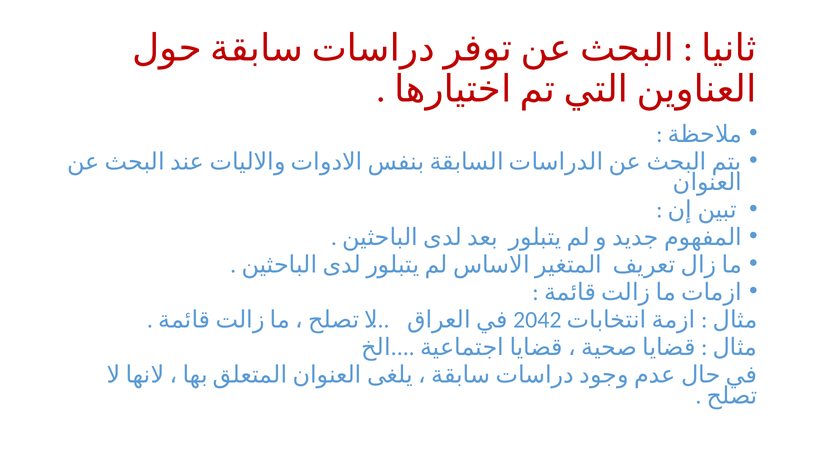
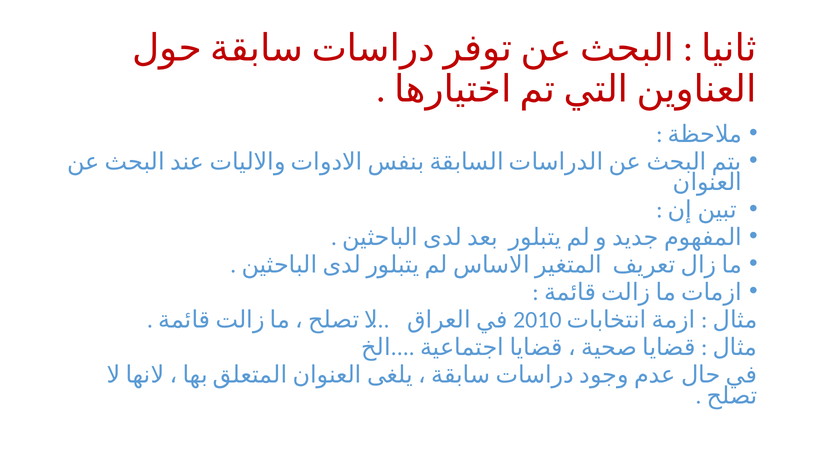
2042: 2042 -> 2010 (537, 320)
